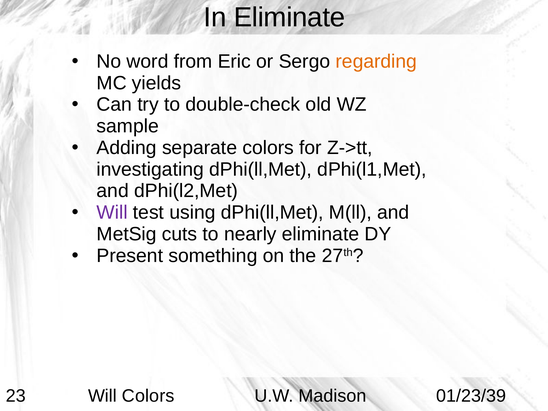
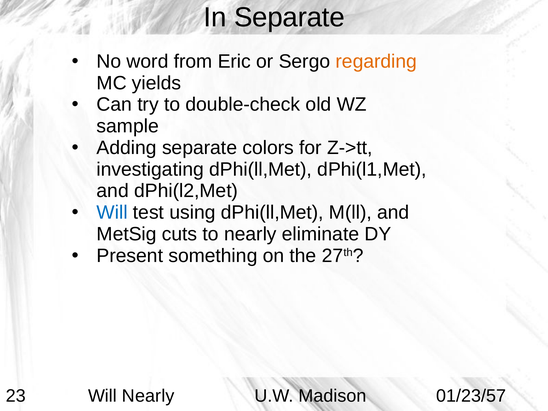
In Eliminate: Eliminate -> Separate (289, 17)
Will colour: purple -> blue (112, 212)
Will Colors: Colors -> Nearly (148, 396)
01/23/39: 01/23/39 -> 01/23/57 (471, 396)
